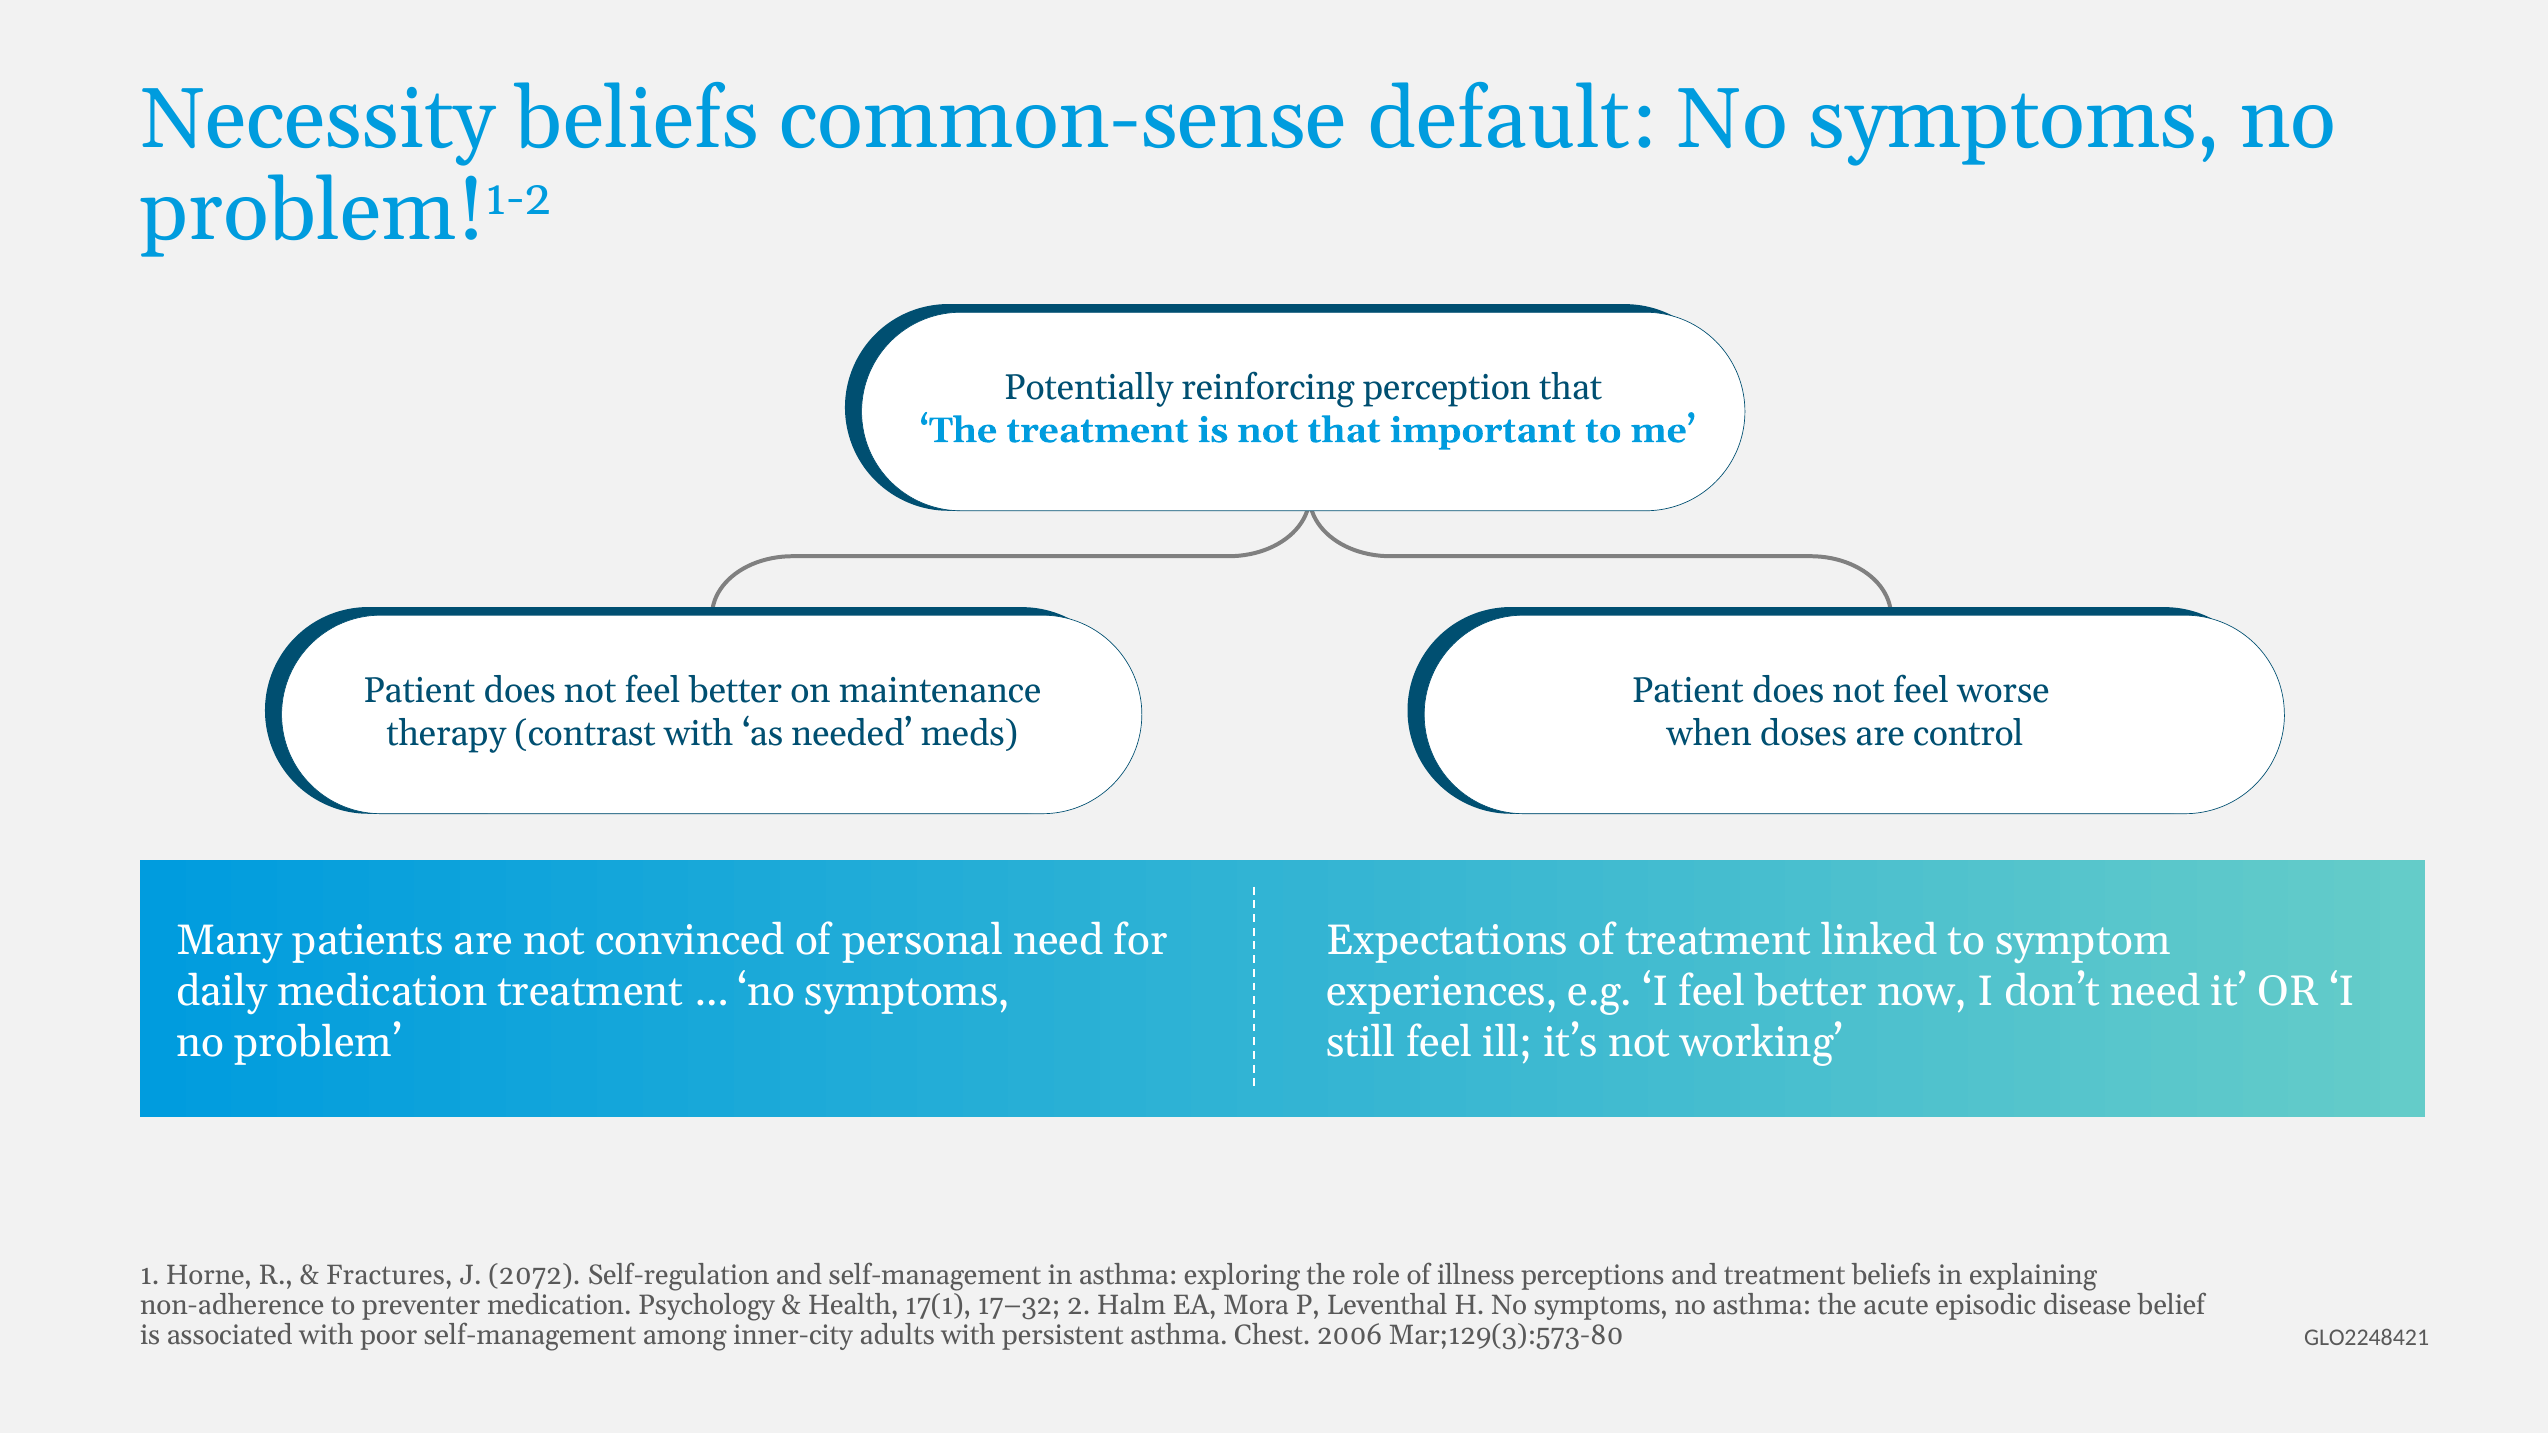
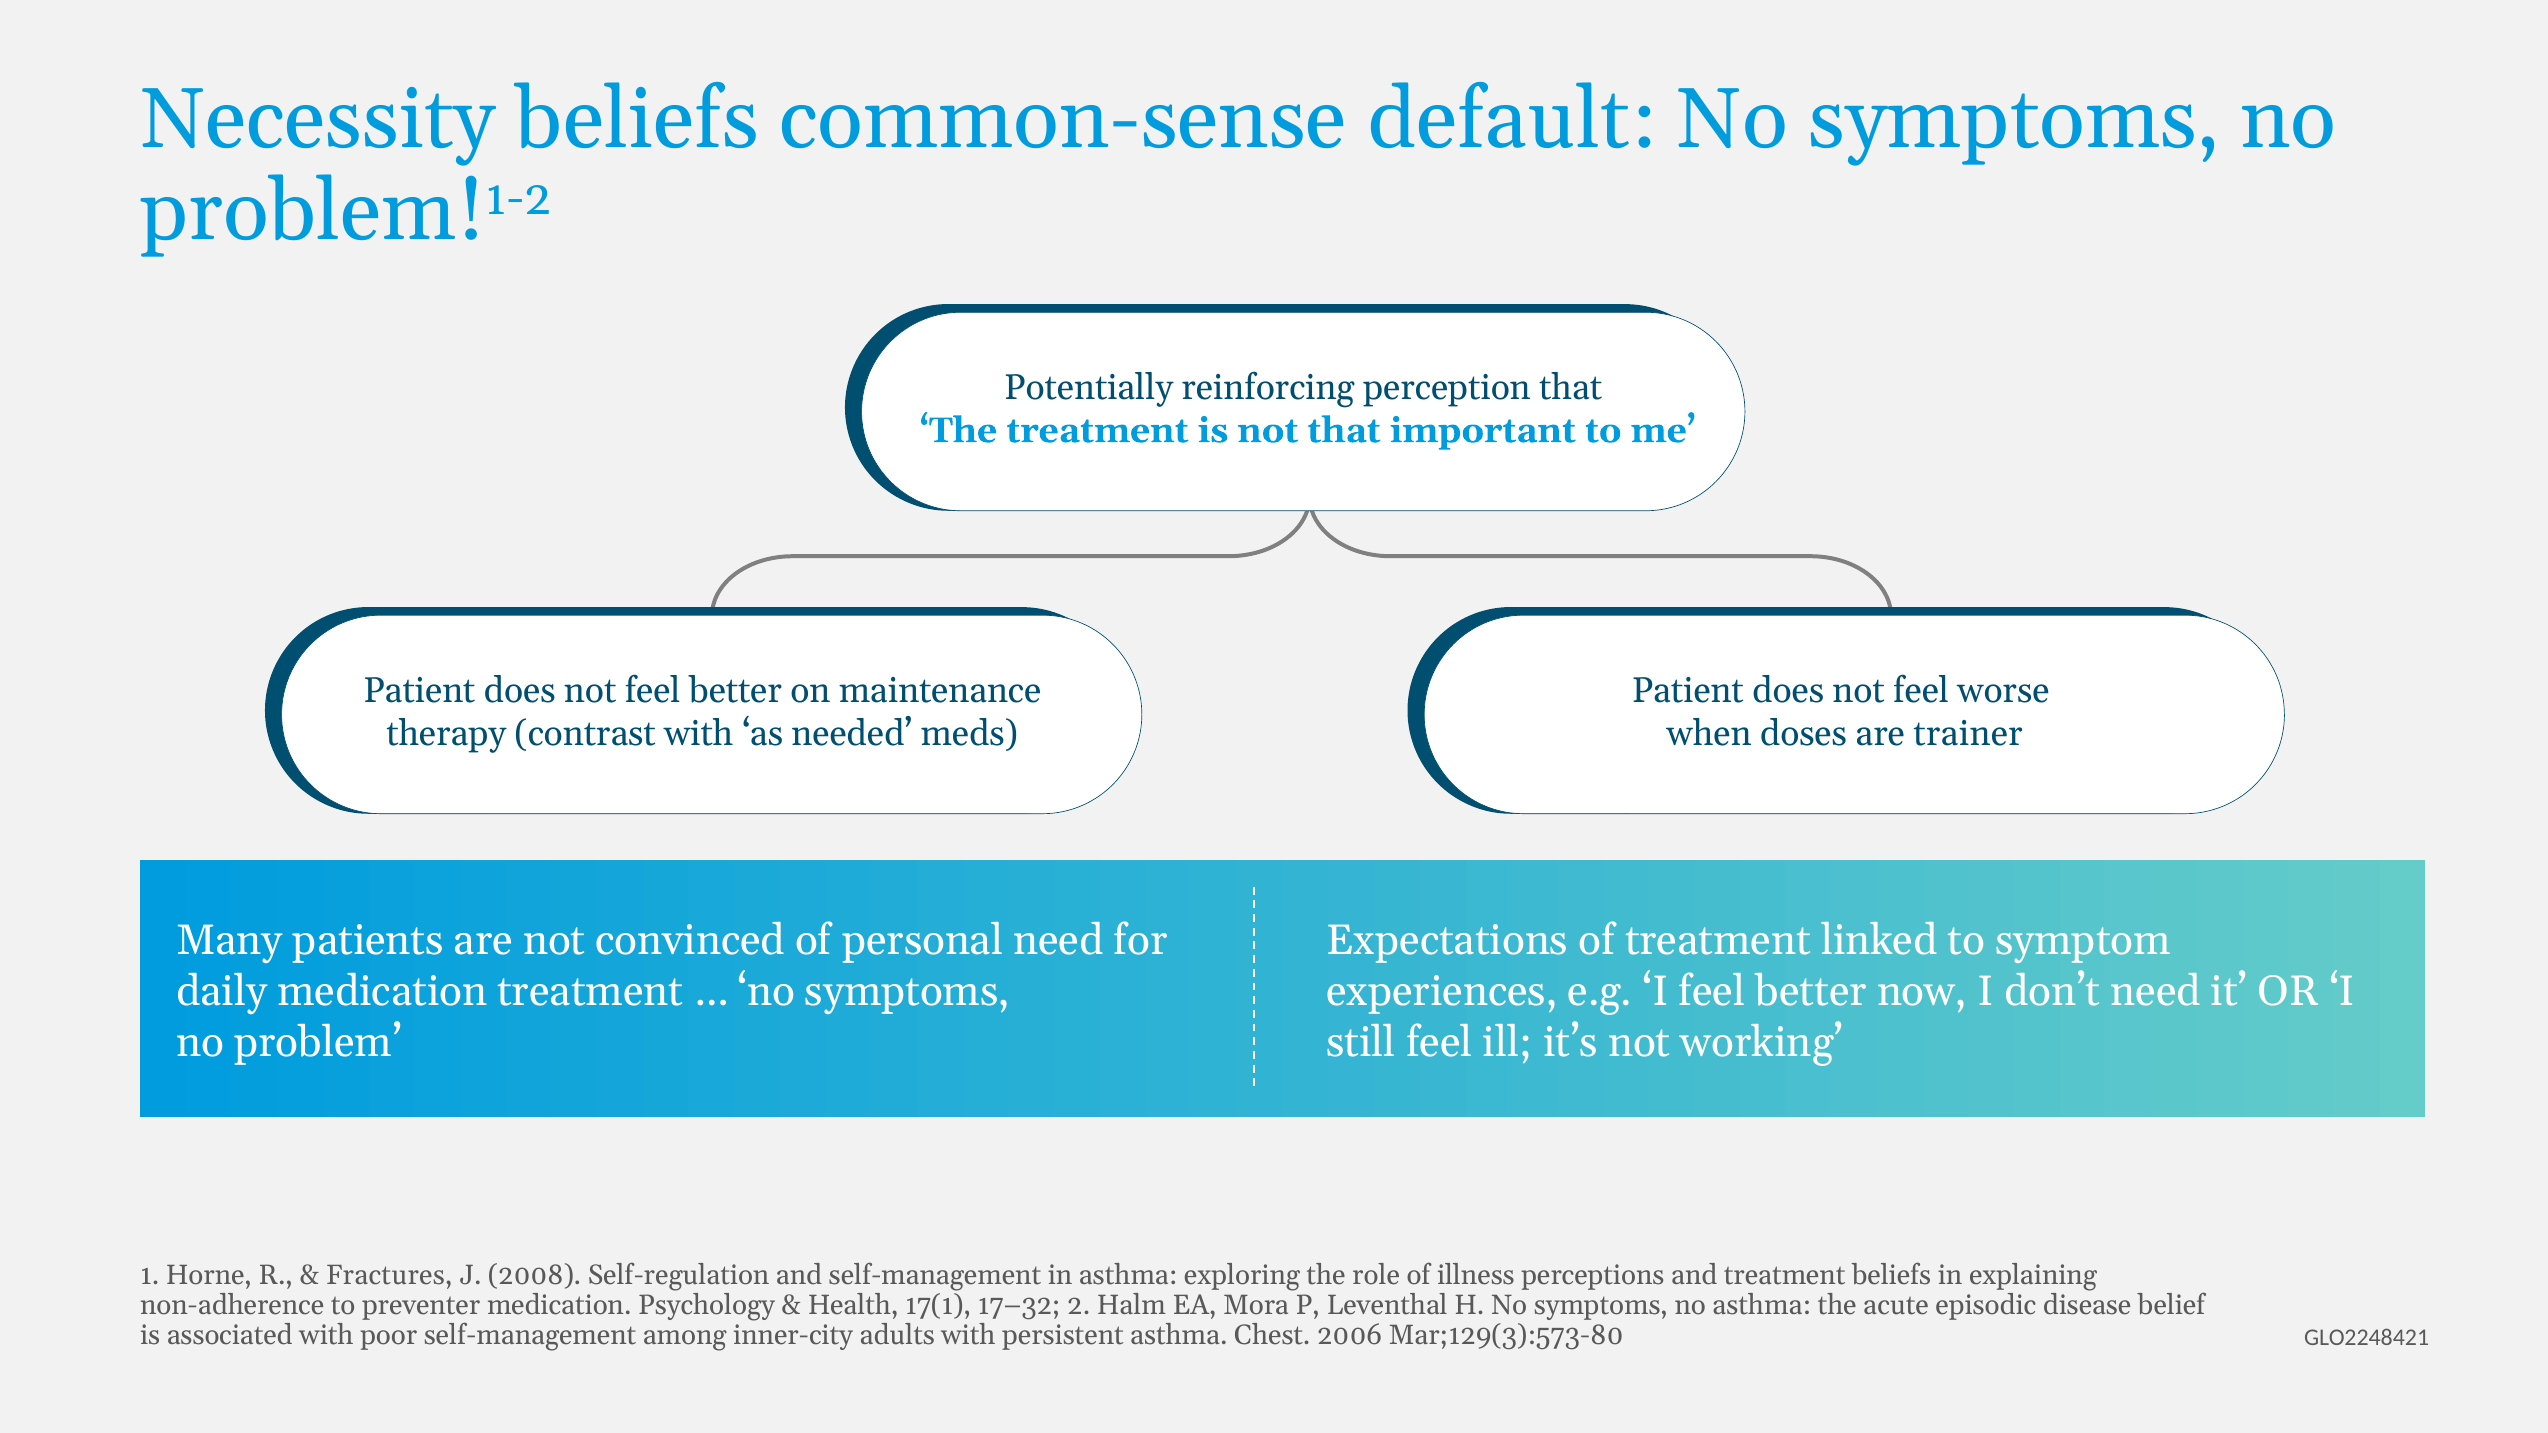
control: control -> trainer (1968, 733)
2072: 2072 -> 2008 (535, 1275)
